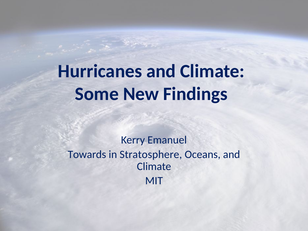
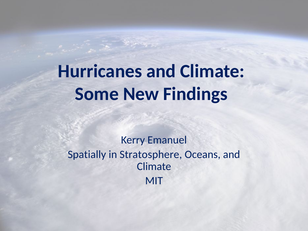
Towards: Towards -> Spatially (87, 154)
